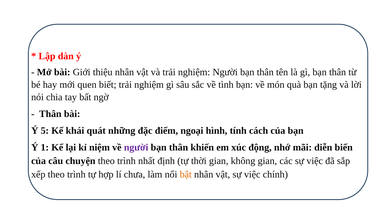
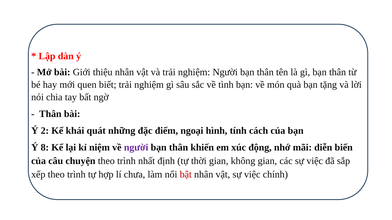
5: 5 -> 2 (45, 131)
1: 1 -> 8 (45, 148)
bật colour: orange -> red (186, 175)
